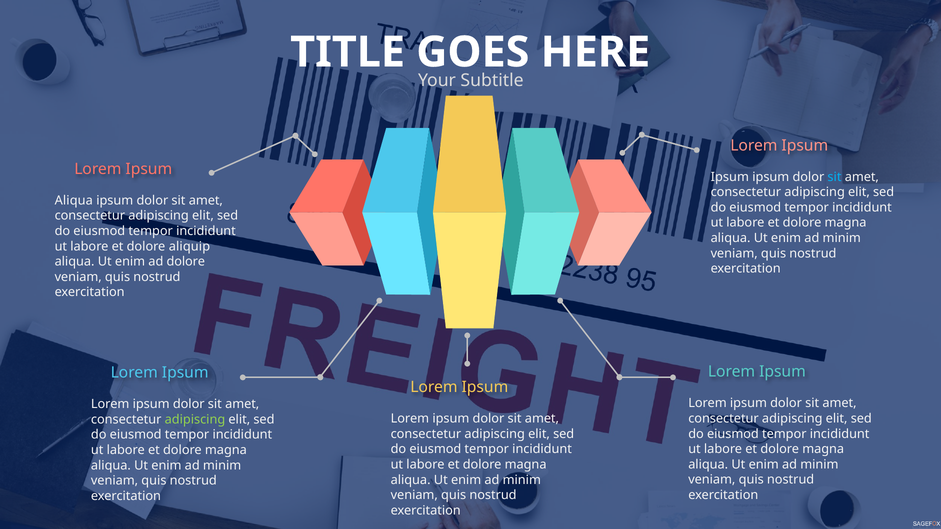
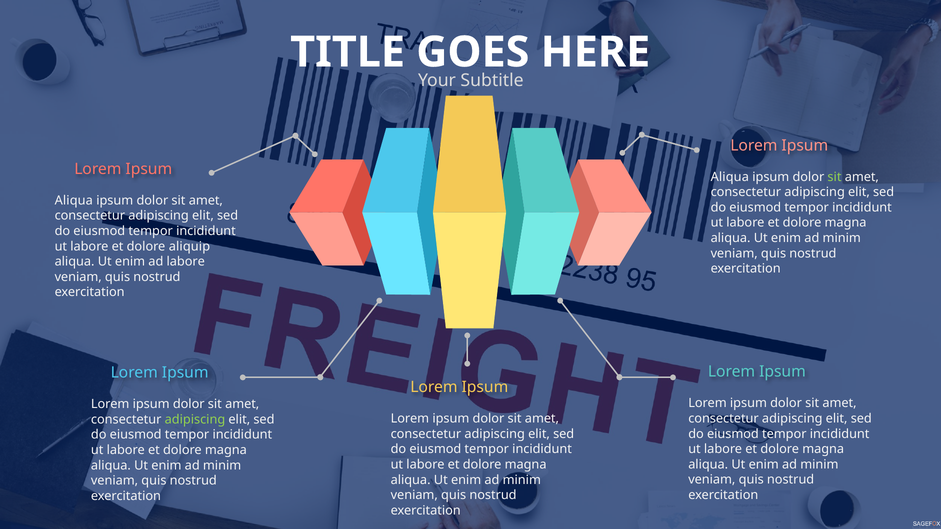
Ipsum: Ipsum -> Aliqua (730, 177)
sit colour: light blue -> light green (834, 177)
ad dolore: dolore -> labore (186, 262)
